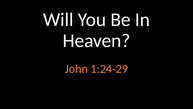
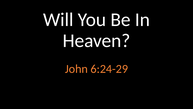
1:24-29: 1:24-29 -> 6:24-29 (109, 69)
